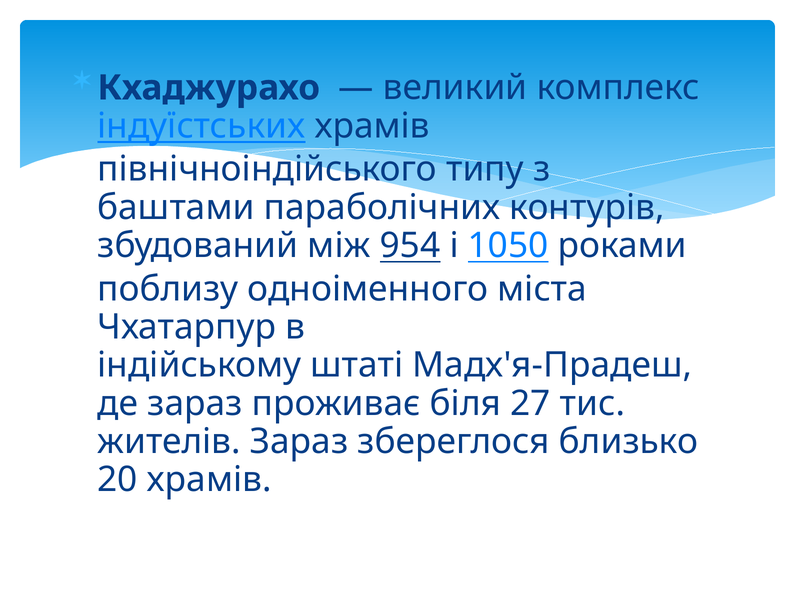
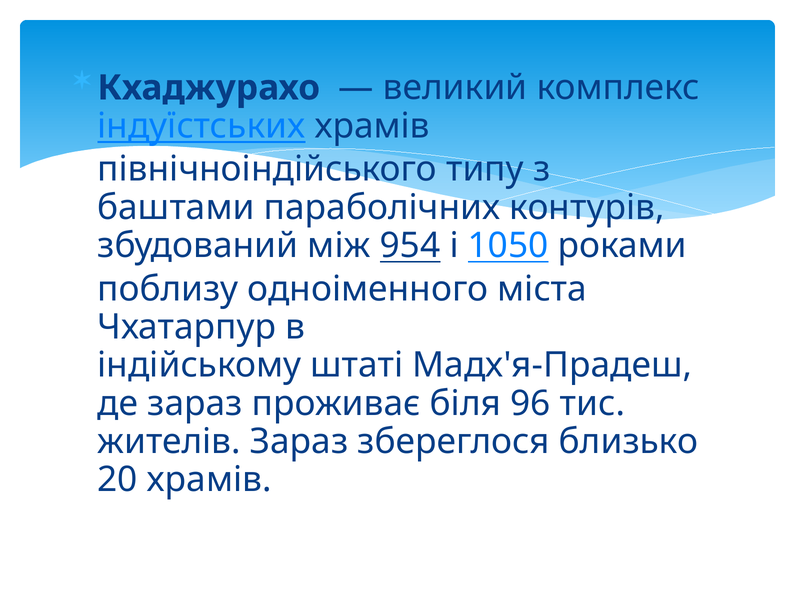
27: 27 -> 96 (530, 403)
